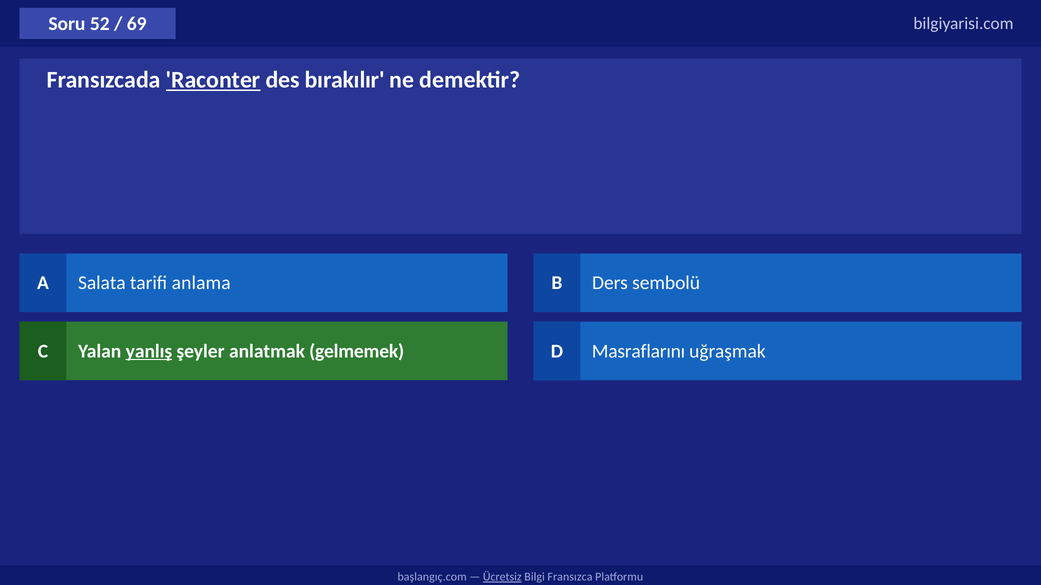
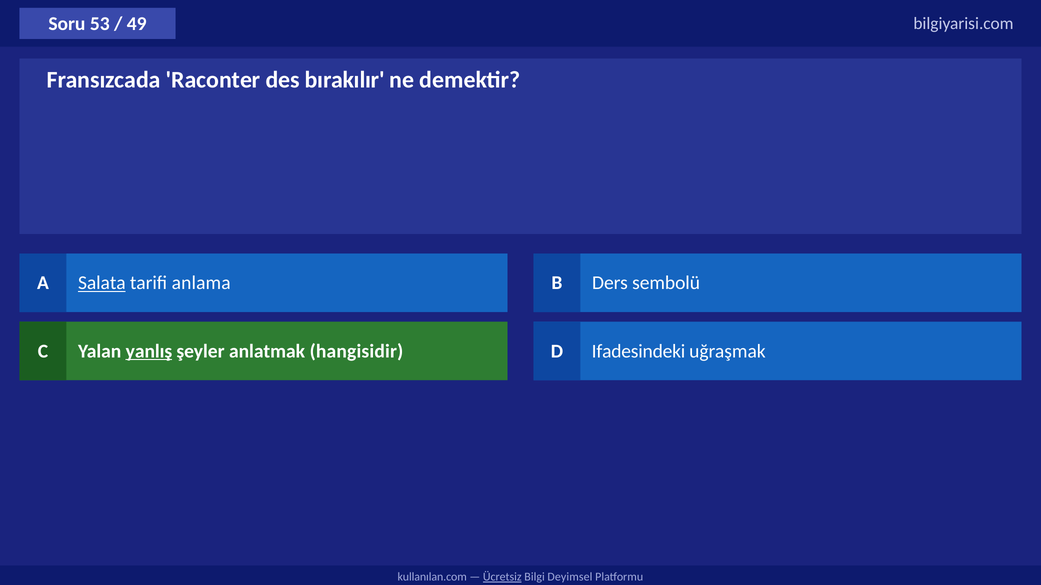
52: 52 -> 53 (100, 24)
69: 69 -> 49 (137, 24)
Raconter underline: present -> none (213, 80)
Salata underline: none -> present (102, 283)
gelmemek: gelmemek -> hangisidir (356, 352)
Masraflarını: Masraflarını -> Ifadesindeki (639, 352)
başlangıç.com: başlangıç.com -> kullanılan.com (432, 577)
Fransızca: Fransızca -> Deyimsel (570, 577)
